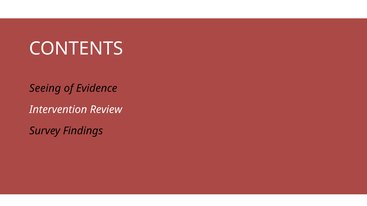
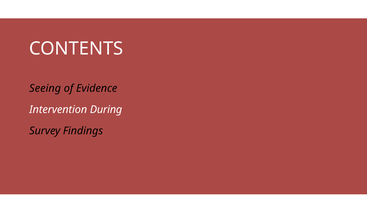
Review: Review -> During (106, 110)
